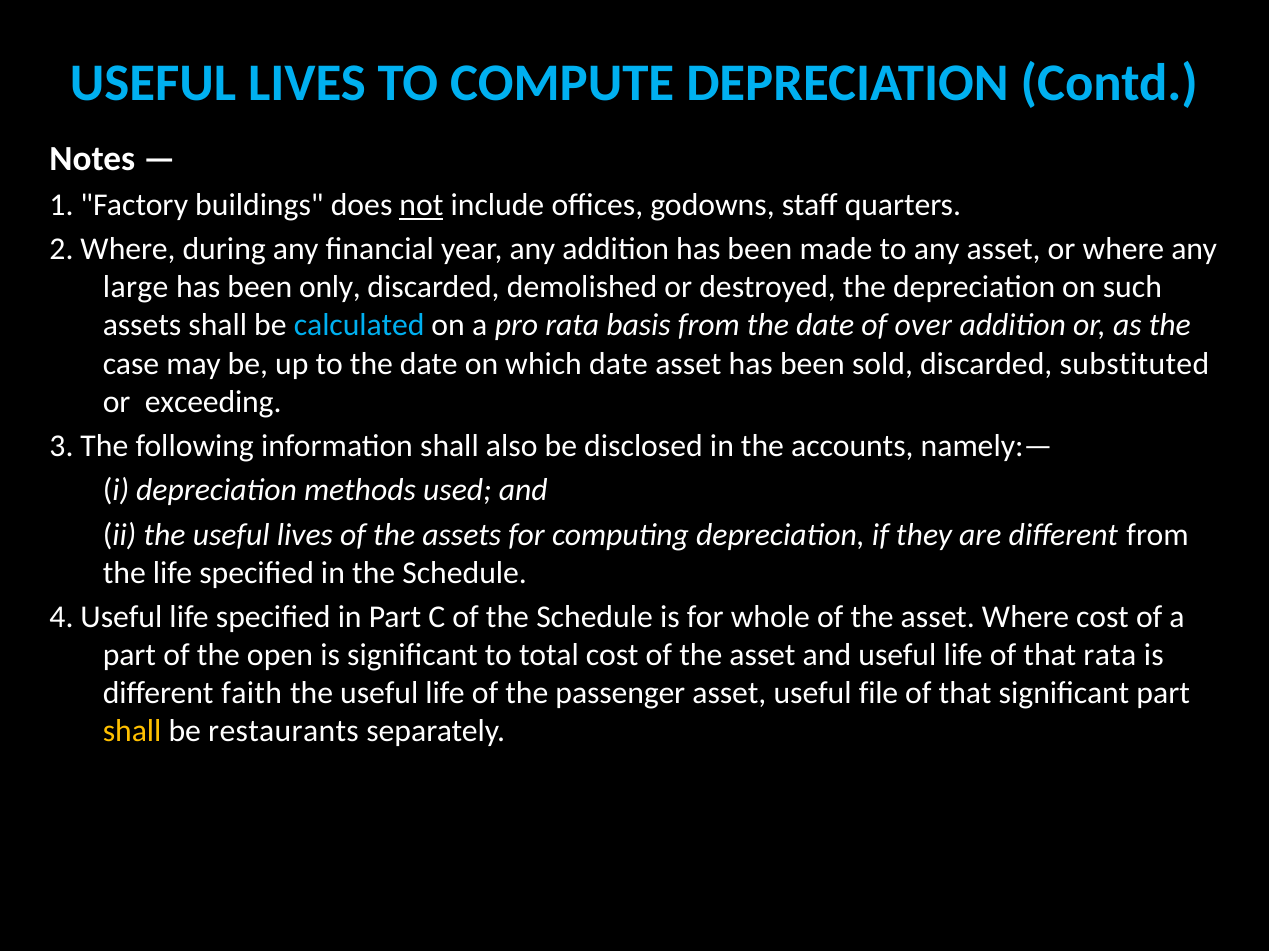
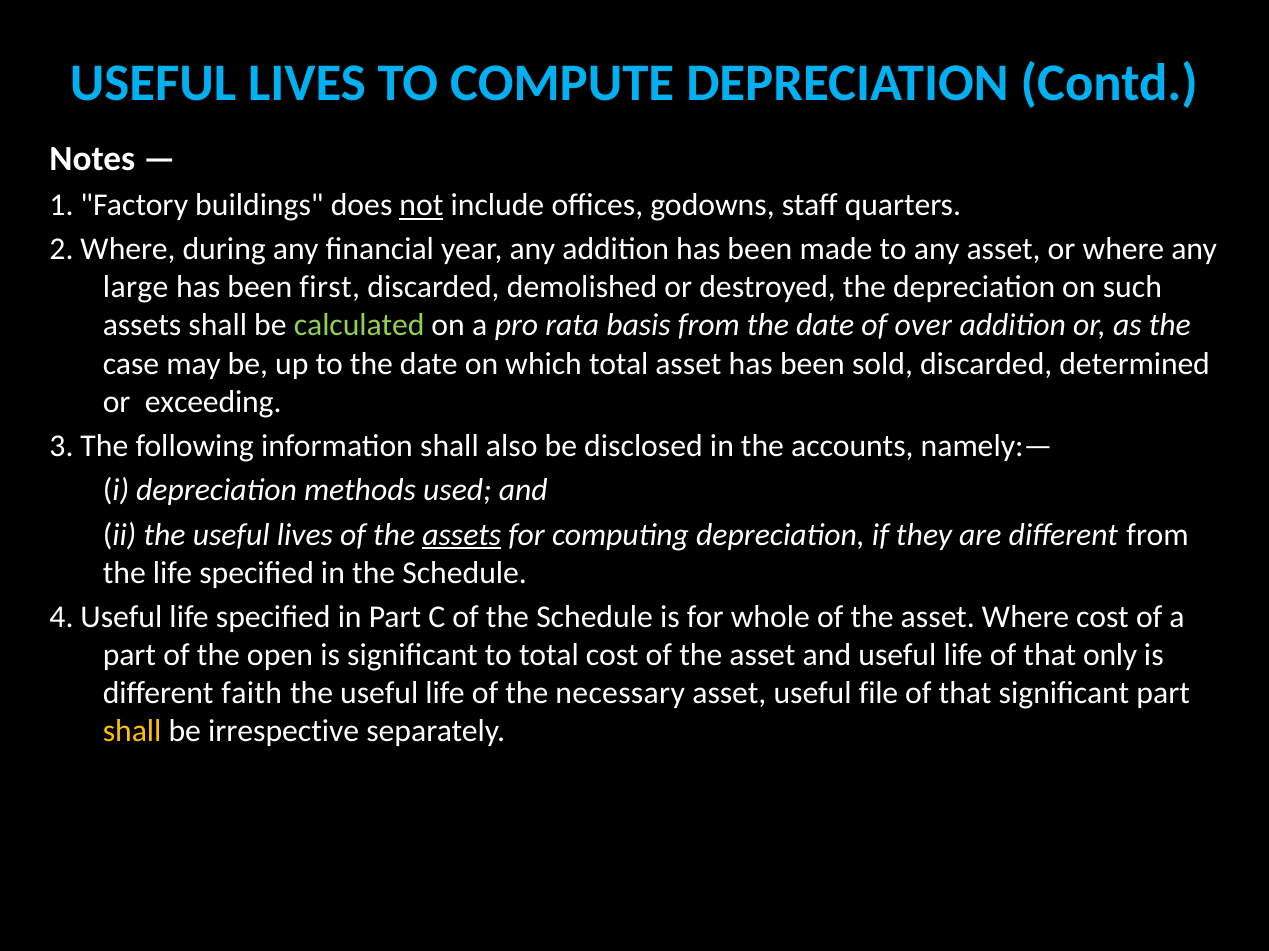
only: only -> first (330, 288)
calculated colour: light blue -> light green (359, 326)
which date: date -> total (619, 364)
substituted: substituted -> determined (1135, 364)
assets underline: none -> present (462, 535)
that rata: rata -> only (1110, 656)
passenger: passenger -> necessary (620, 694)
restaurants: restaurants -> irrespective (284, 732)
